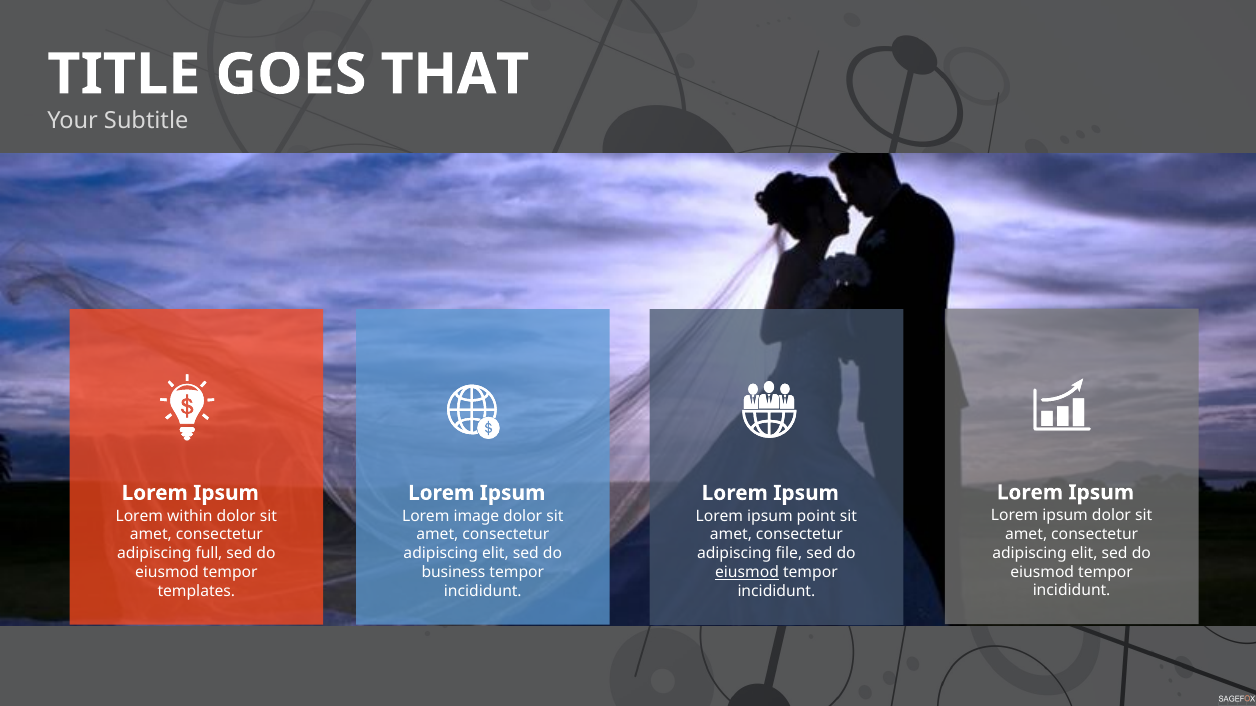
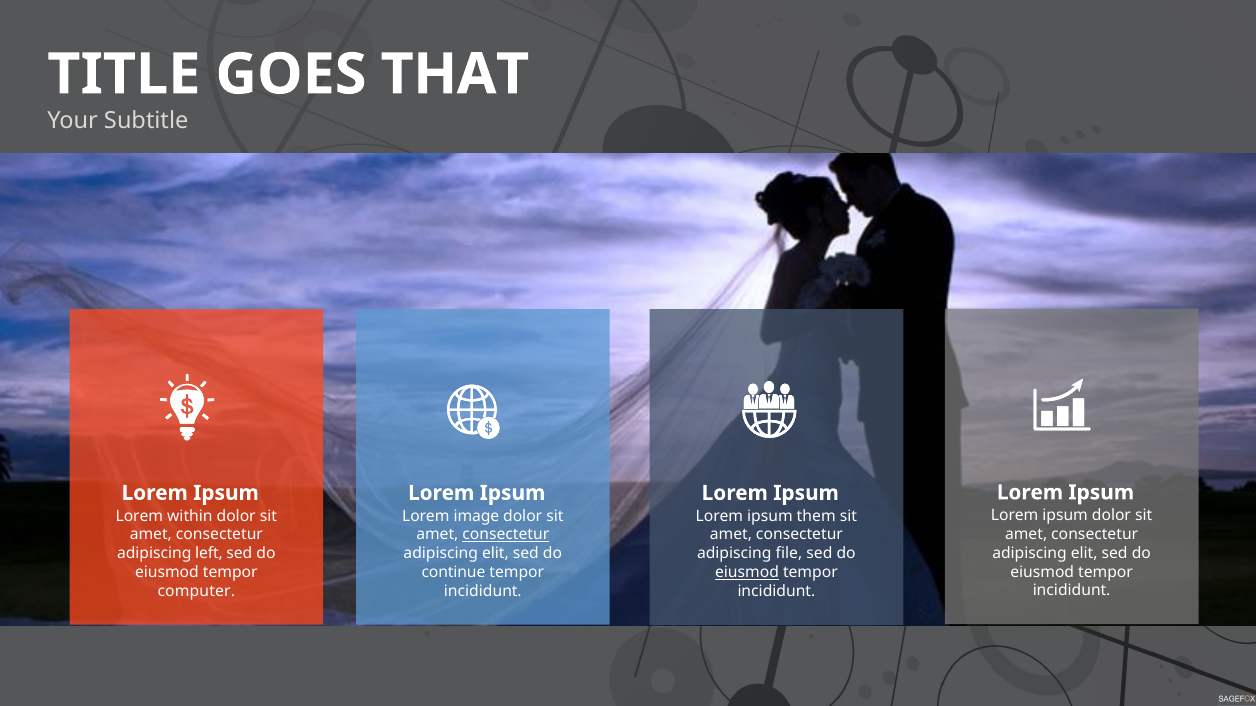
point: point -> them (816, 516)
consectetur underline: none -> present (506, 535)
full: full -> left (209, 554)
business: business -> continue (453, 573)
templates: templates -> computer (196, 592)
